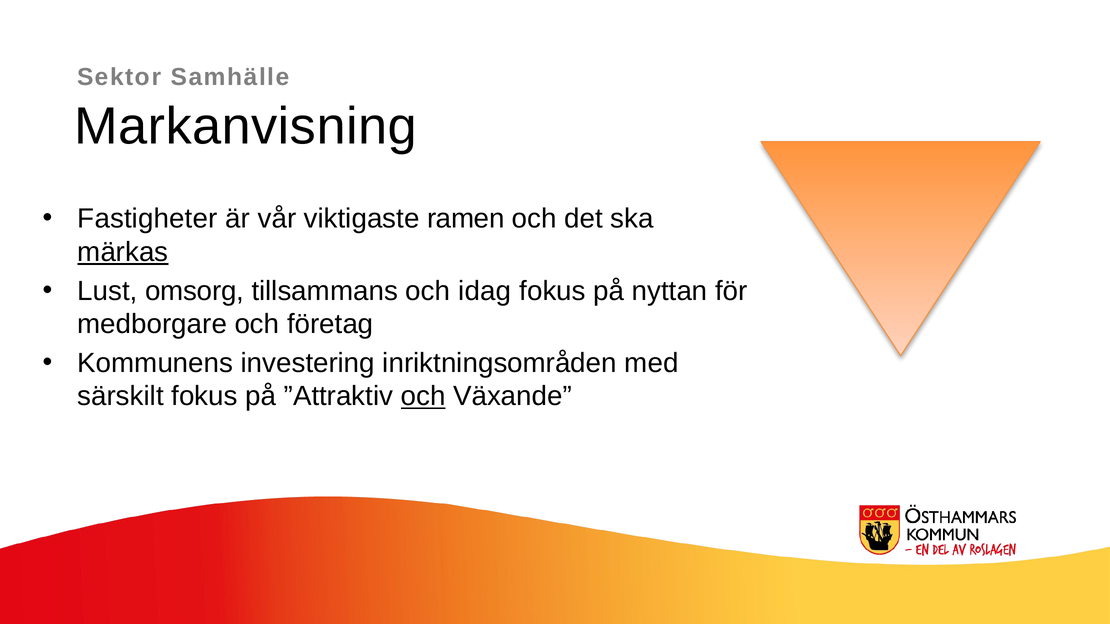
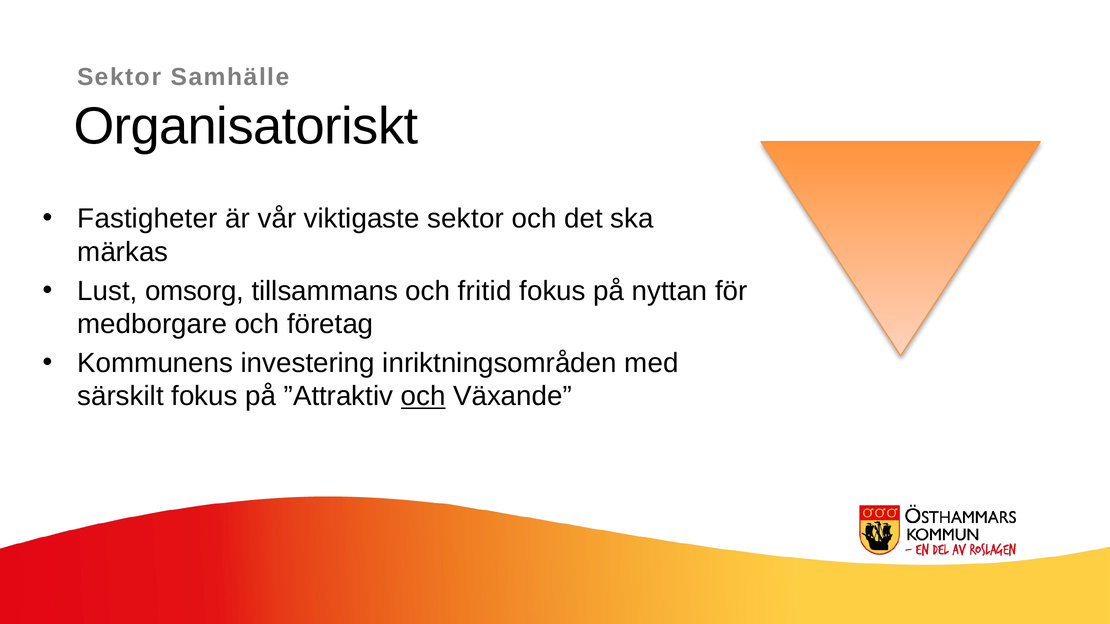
Markanvisning: Markanvisning -> Organisatoriskt (246, 127)
viktigaste ramen: ramen -> sektor (466, 219)
märkas underline: present -> none (123, 252)
idag: idag -> fritid (485, 291)
